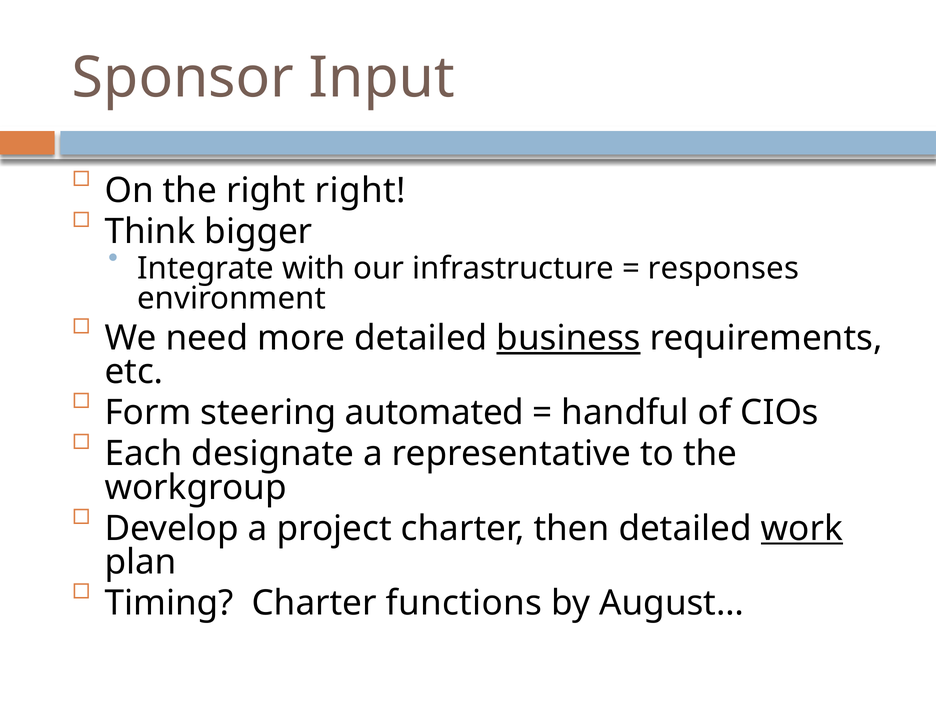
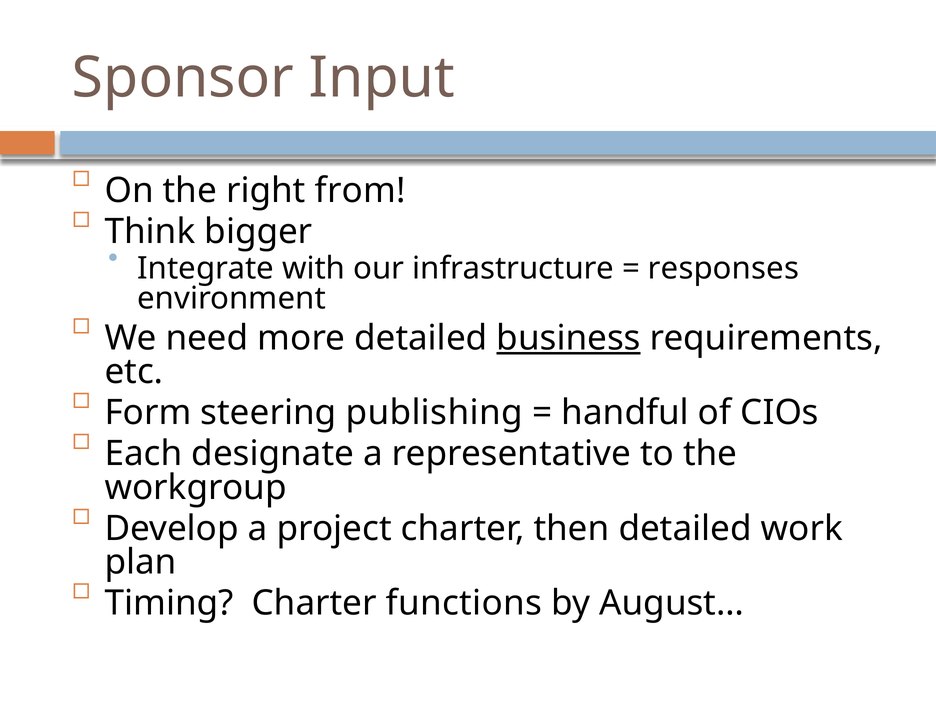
right right: right -> from (360, 191)
automated: automated -> publishing (434, 413)
work underline: present -> none (802, 528)
